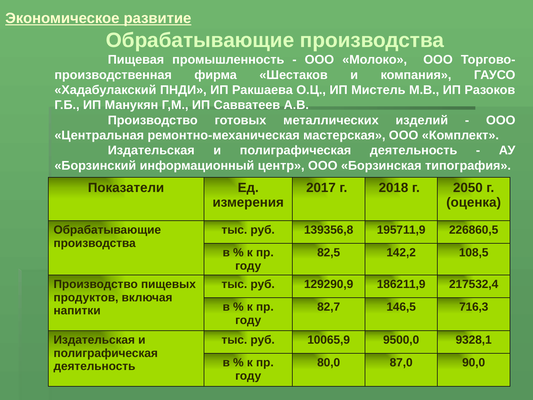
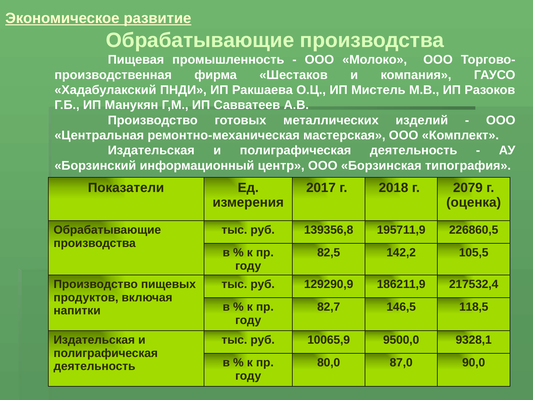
2050: 2050 -> 2079 (468, 188)
108,5: 108,5 -> 105,5 (474, 253)
716,3: 716,3 -> 118,5 (474, 307)
